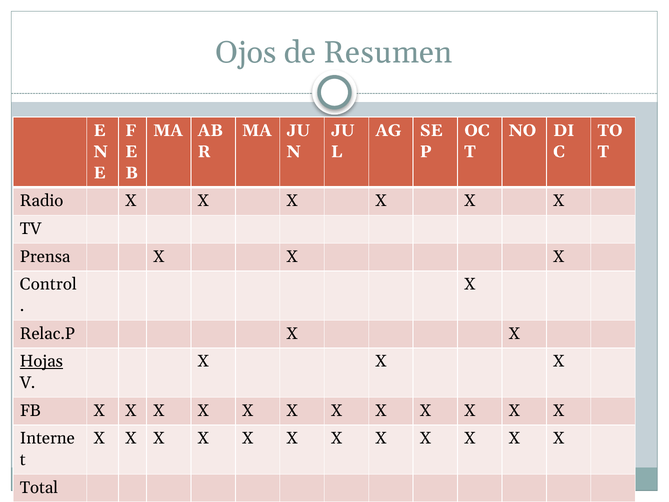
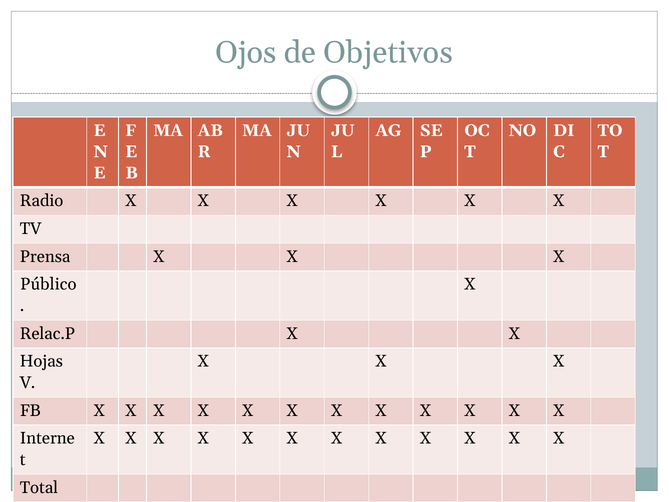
Resumen: Resumen -> Objetivos (388, 53)
Control: Control -> Público (48, 284)
Hojas underline: present -> none (41, 361)
